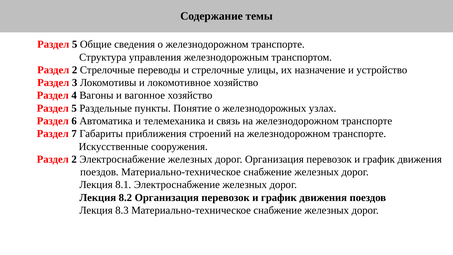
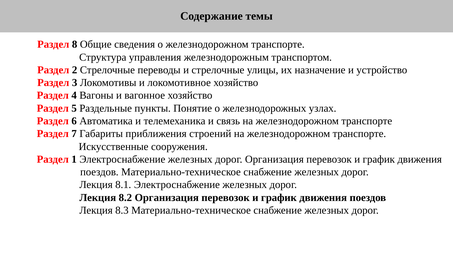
5: 5 -> 8 (75, 44)
2: 2 -> 1 (74, 159)
